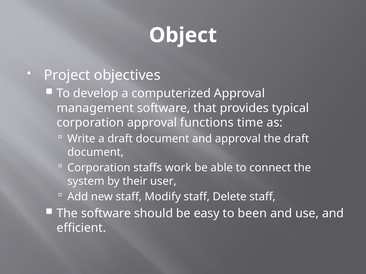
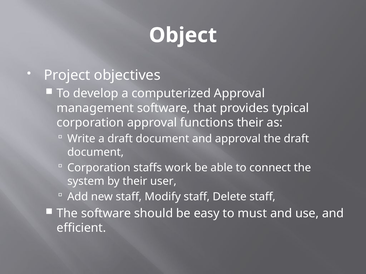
functions time: time -> their (250, 123)
been: been -> must (252, 214)
